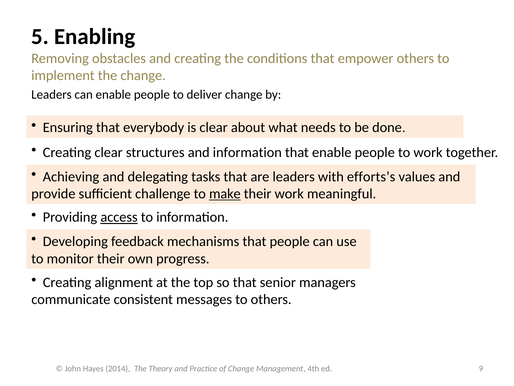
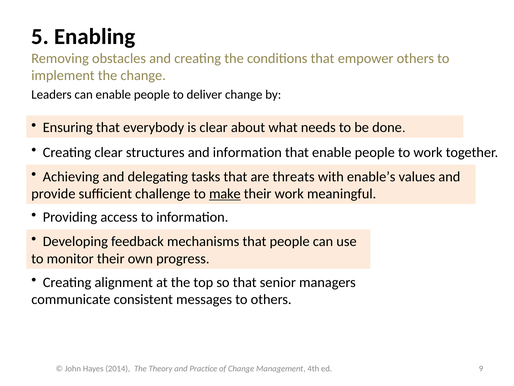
are leaders: leaders -> threats (294, 177)
efforts’s: efforts’s -> enable’s (371, 177)
access underline: present -> none (119, 217)
